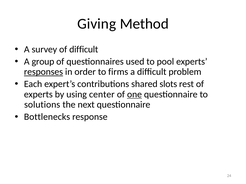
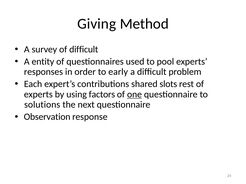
group: group -> entity (43, 62)
responses underline: present -> none (43, 72)
firms: firms -> early (118, 72)
center: center -> factors (102, 95)
Bottlenecks: Bottlenecks -> Observation (47, 117)
